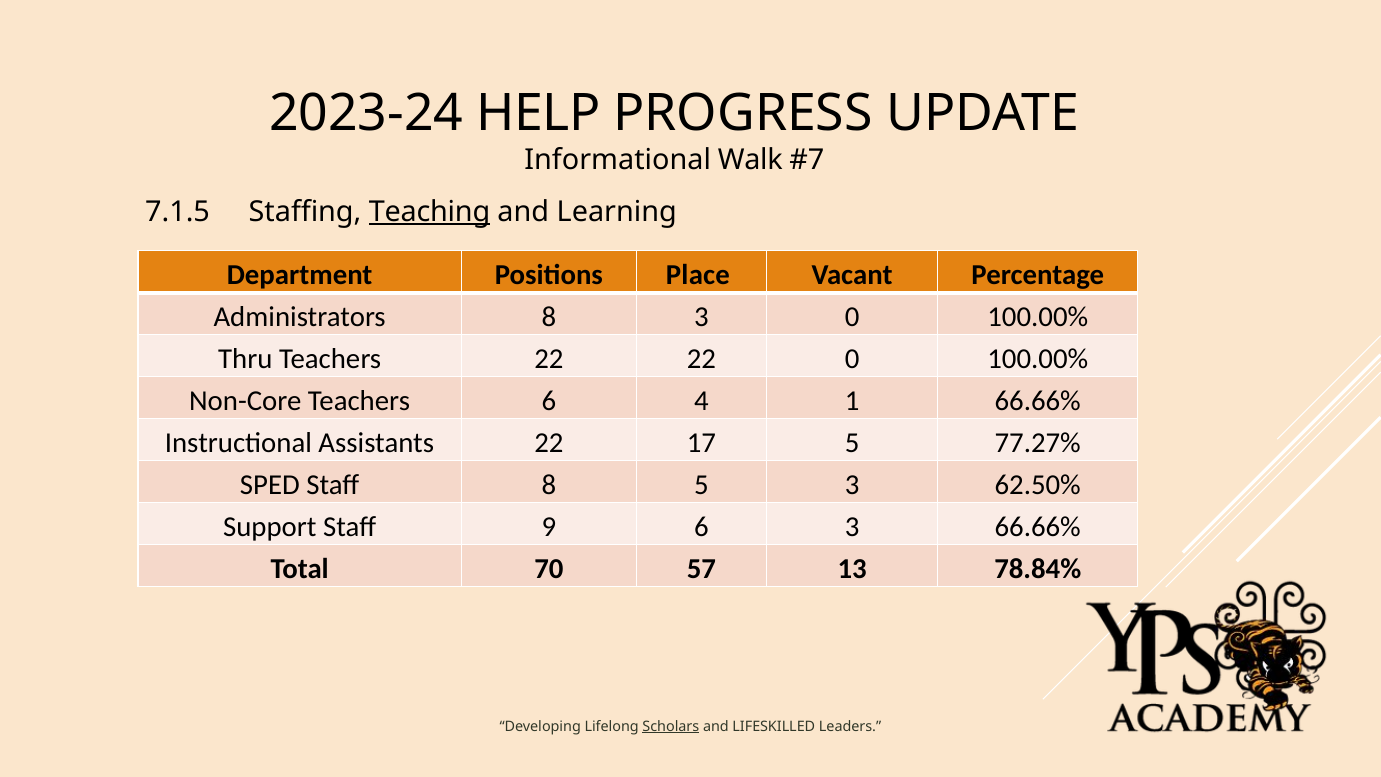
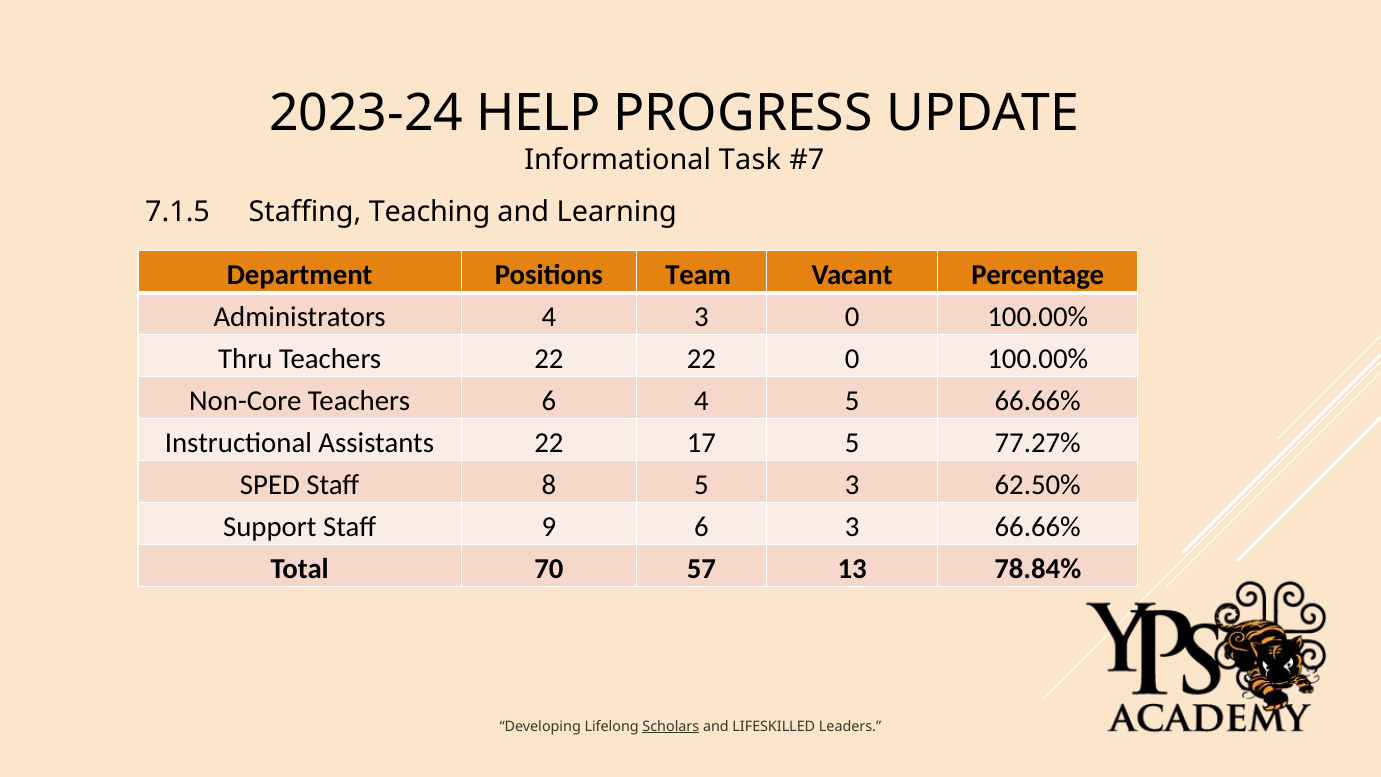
Walk: Walk -> Task (750, 160)
Teaching underline: present -> none (430, 212)
Place: Place -> Team (698, 275)
Administrators 8: 8 -> 4 (549, 317)
4 1: 1 -> 5 (852, 401)
